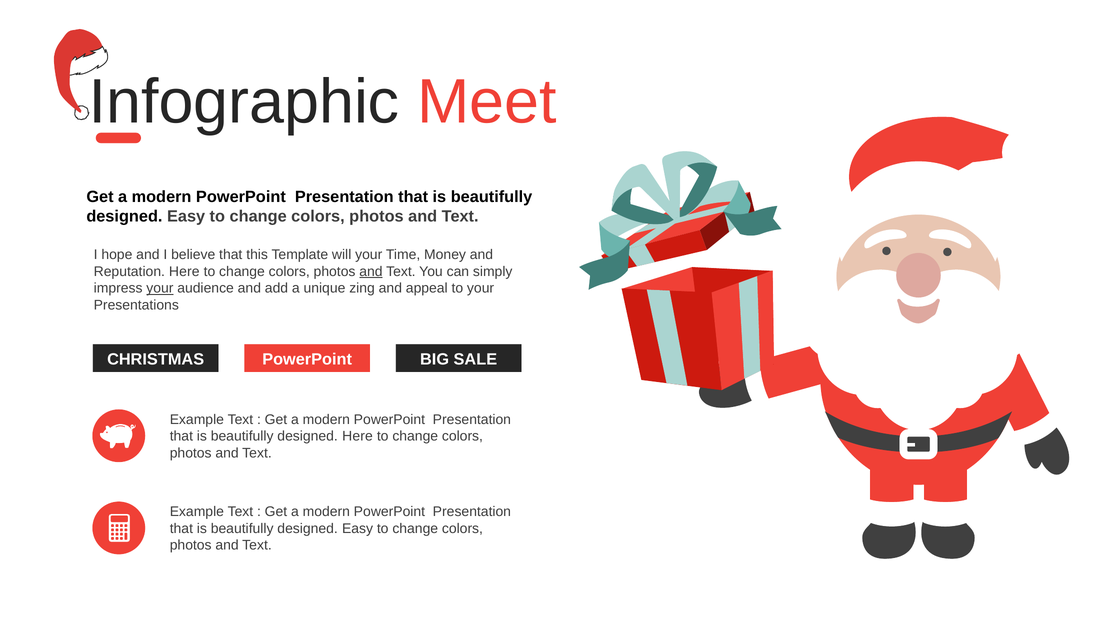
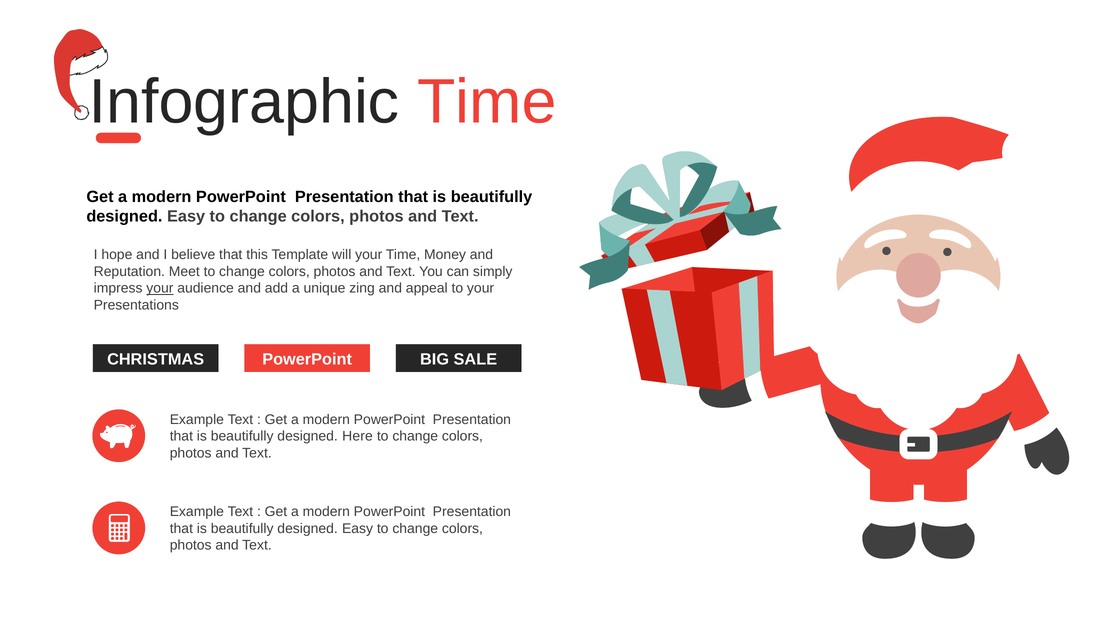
Infographic Meet: Meet -> Time (487, 102)
Reputation Here: Here -> Meet (184, 272)
and underline: present -> none (371, 272)
